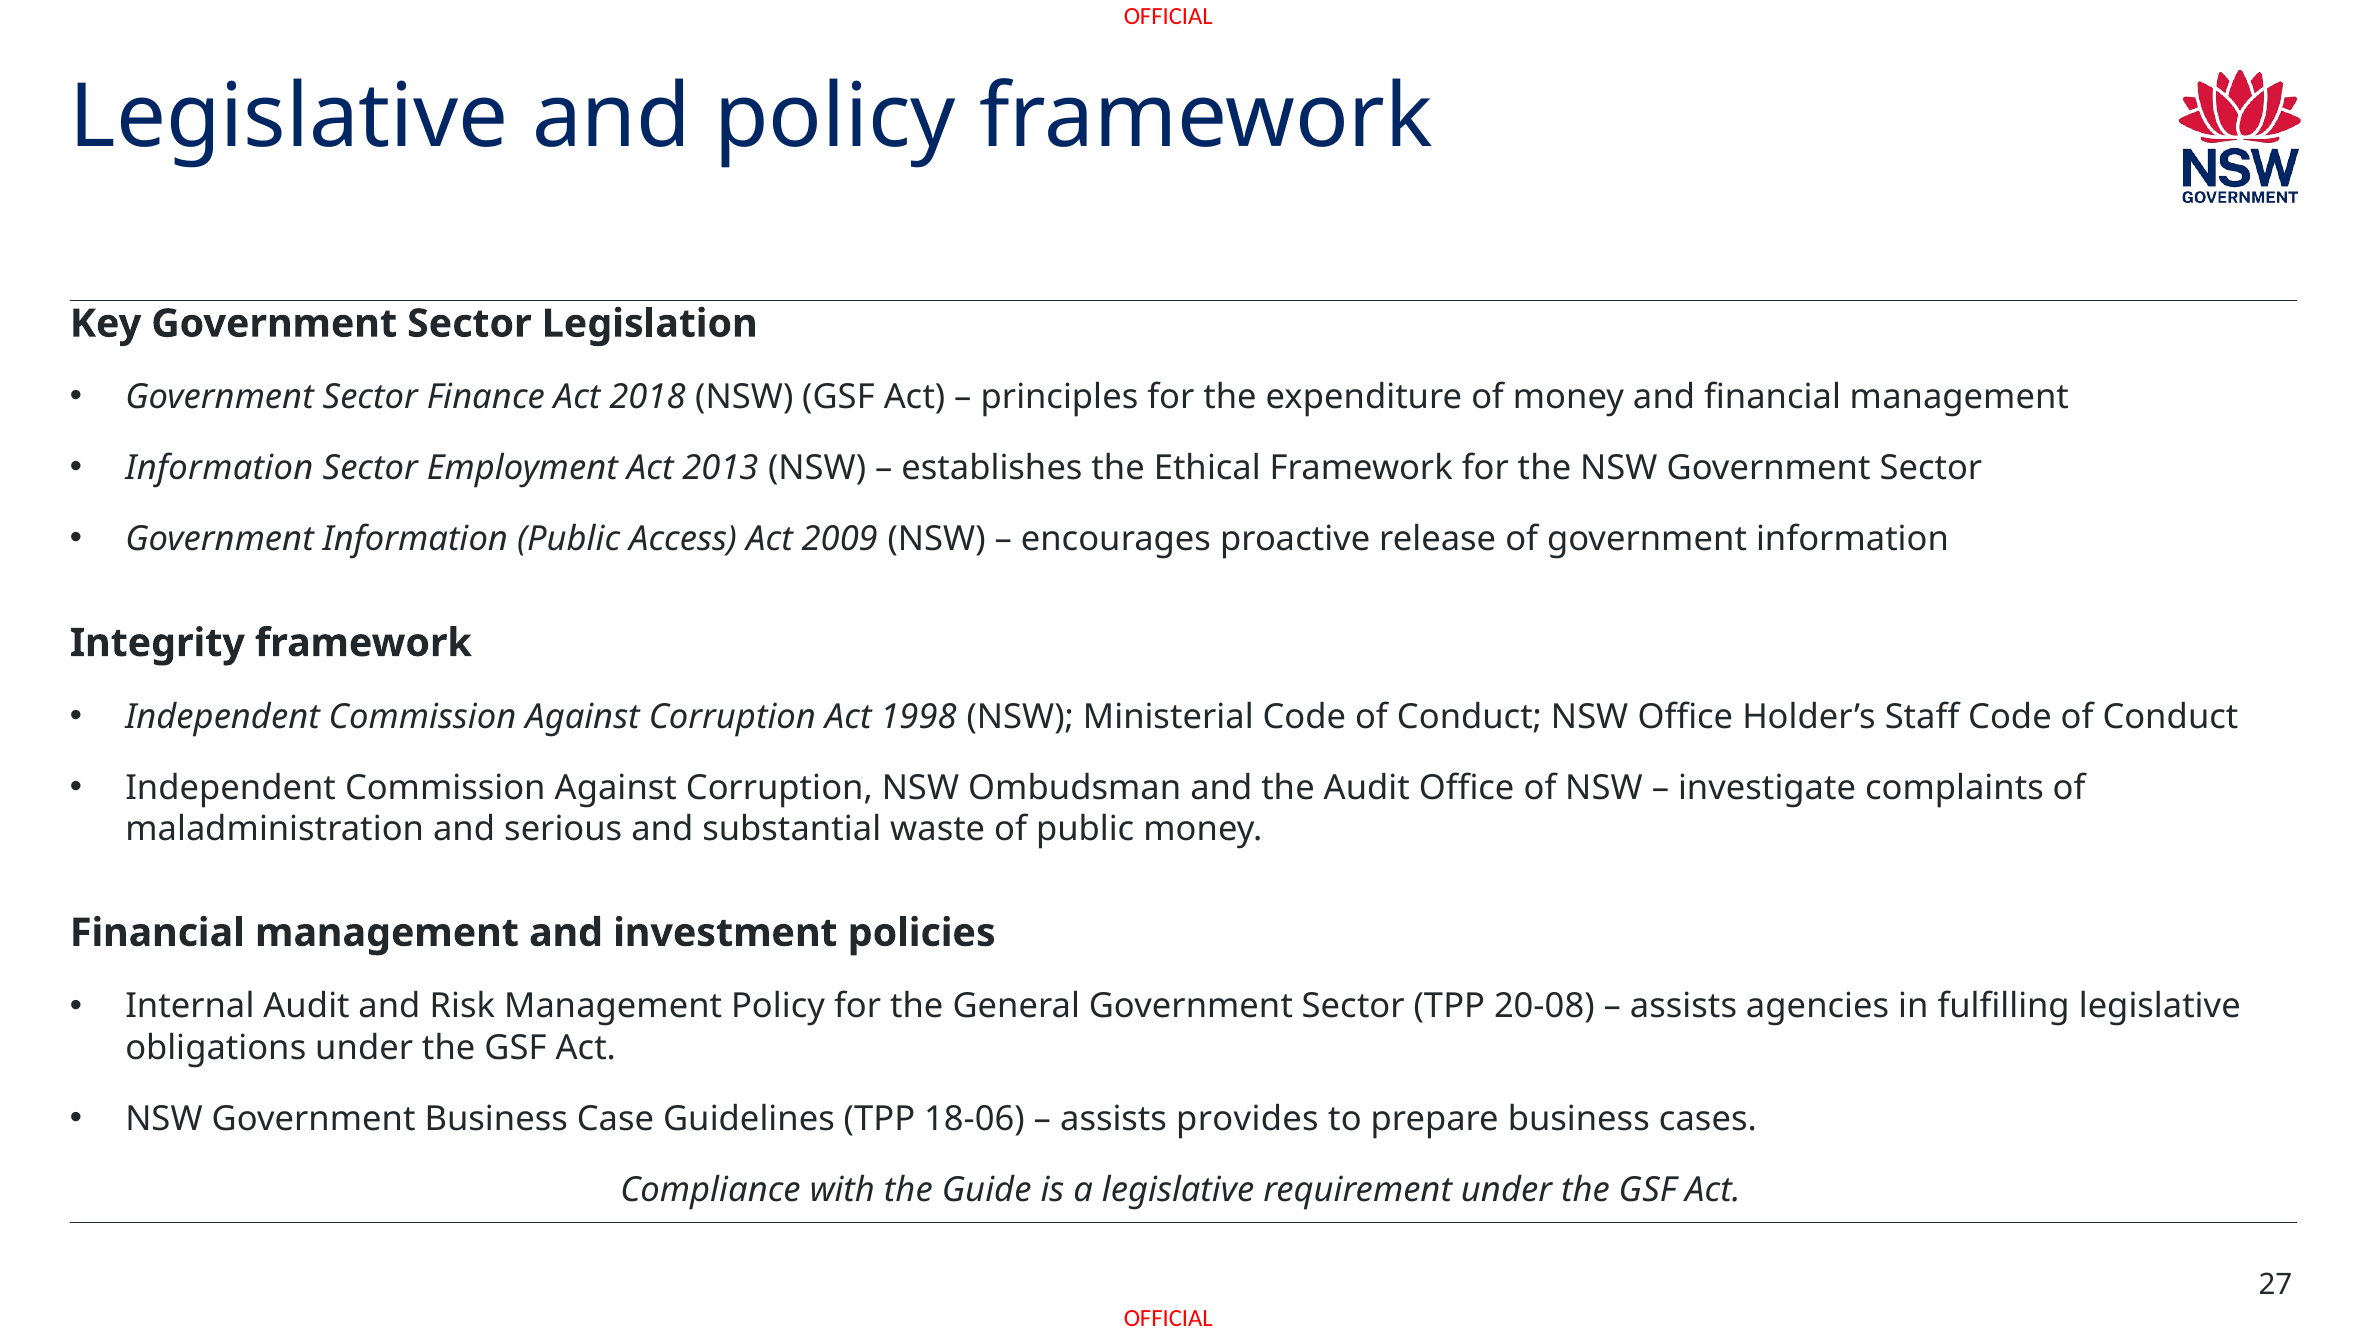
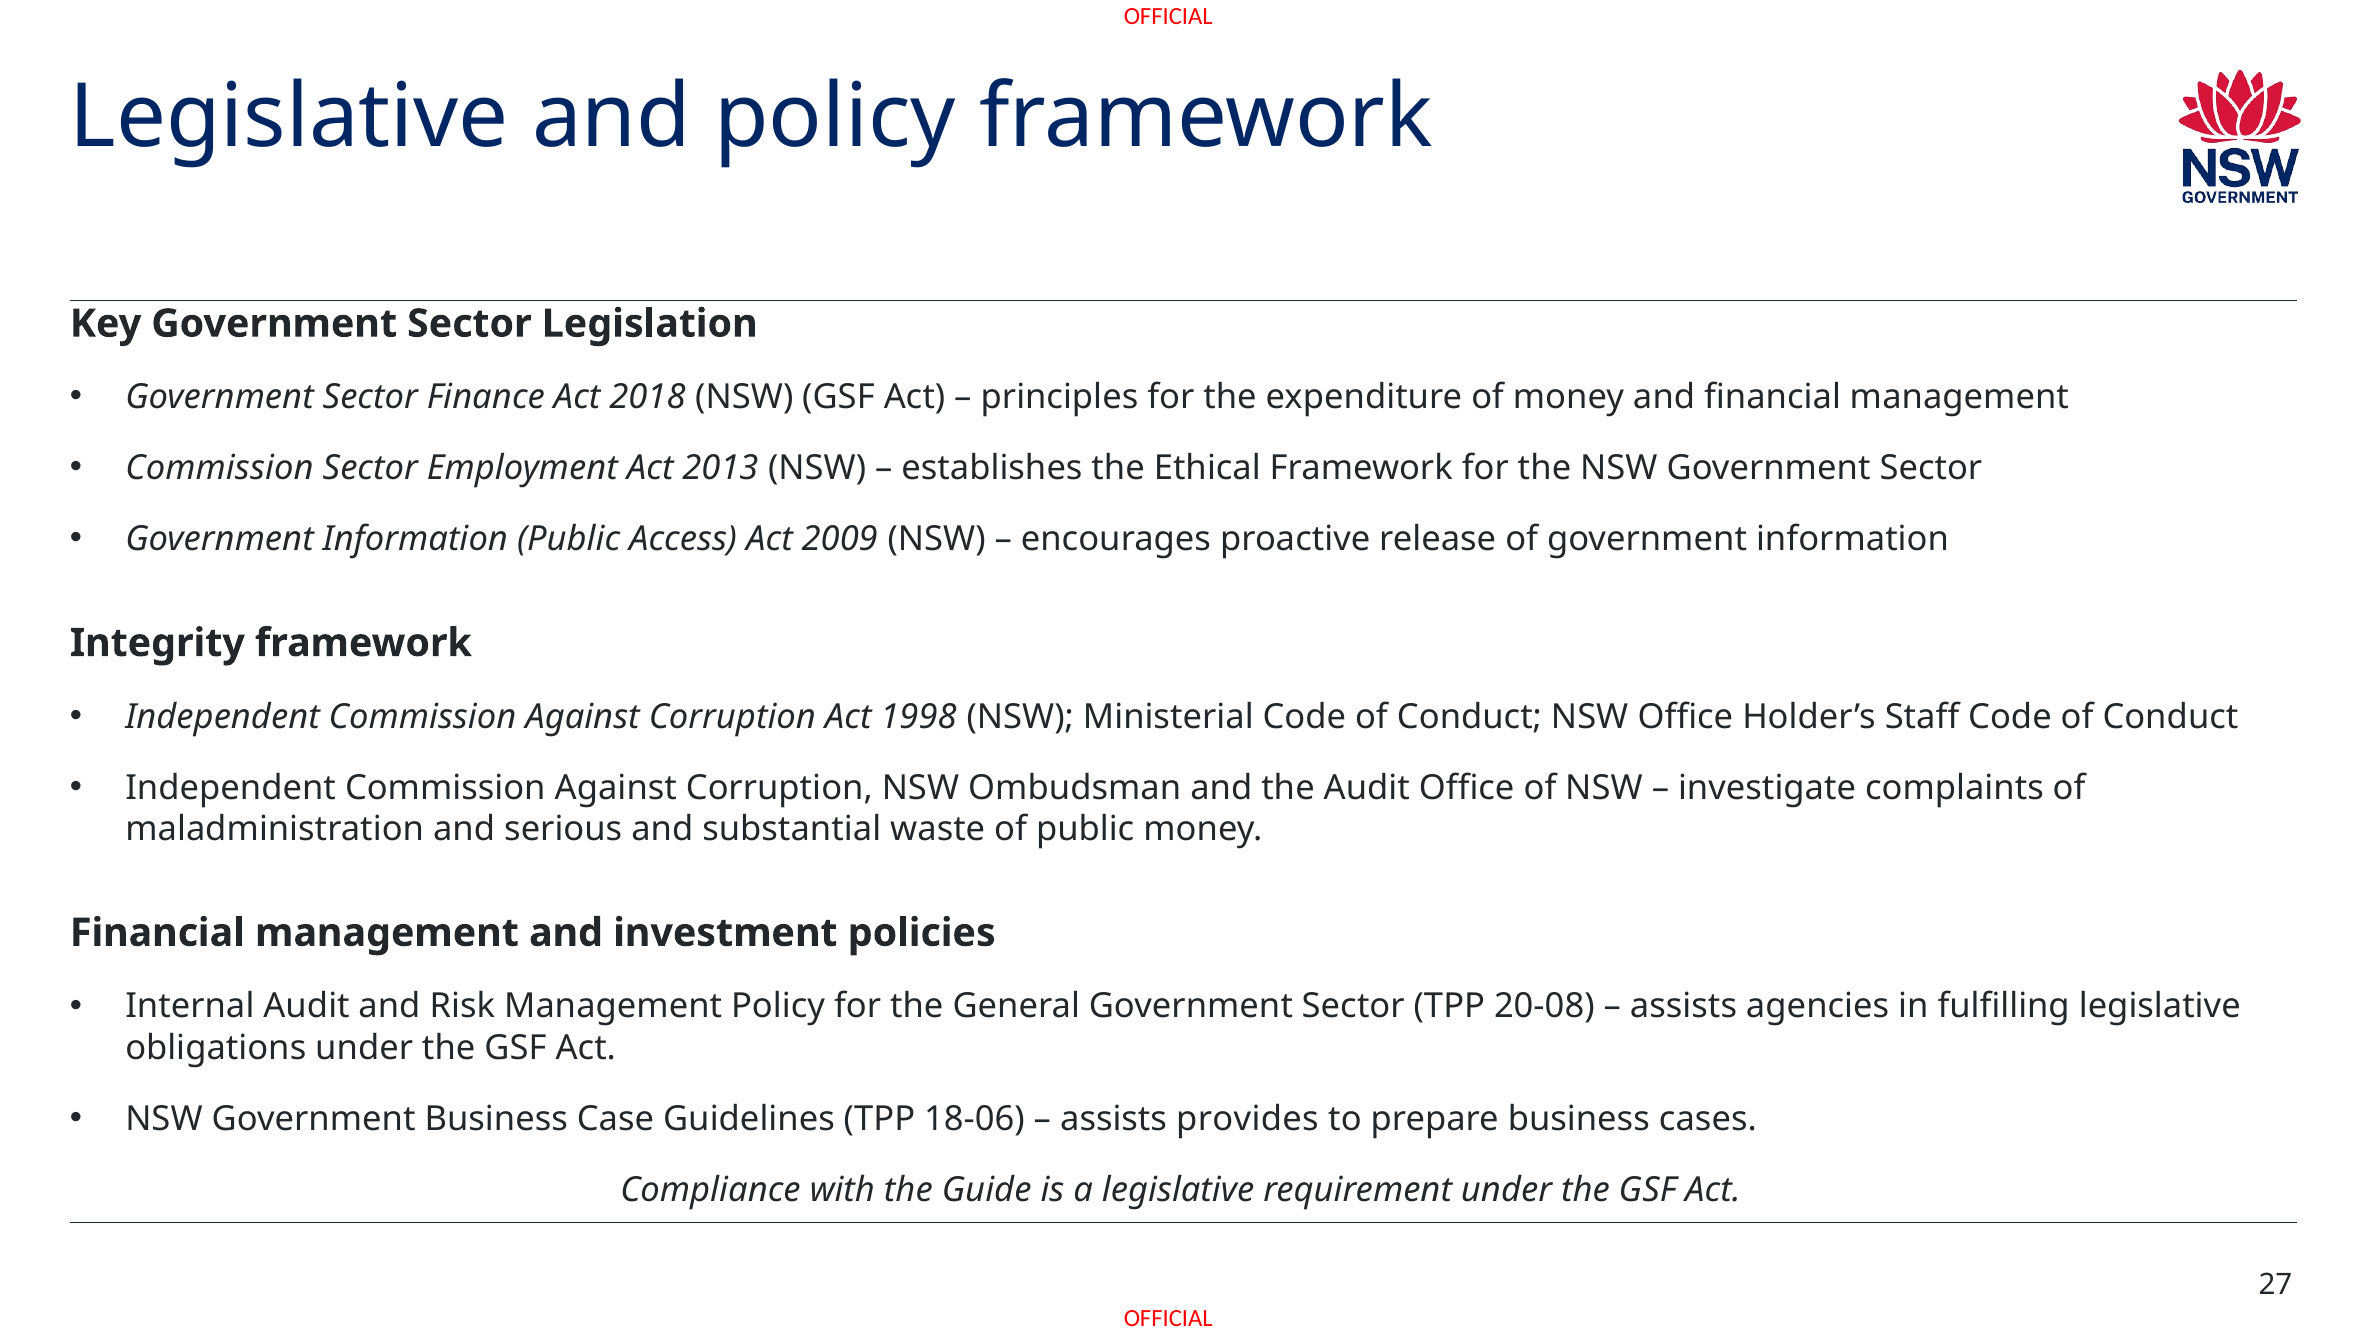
Information: Information -> Commission (219, 468)
